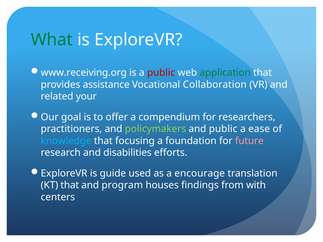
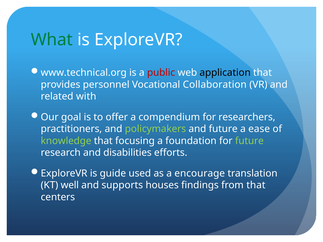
www.receiving.org: www.receiving.org -> www.technical.org (84, 73)
application colour: green -> black (225, 73)
assistance: assistance -> personnel (106, 85)
your: your -> with (86, 96)
and public: public -> future (223, 129)
knowledge colour: light blue -> light green (66, 141)
future colour: pink -> light green (249, 141)
KT that: that -> well (70, 185)
program: program -> supports (122, 185)
from with: with -> that (256, 185)
